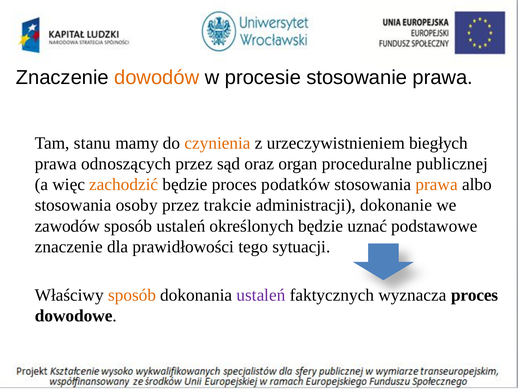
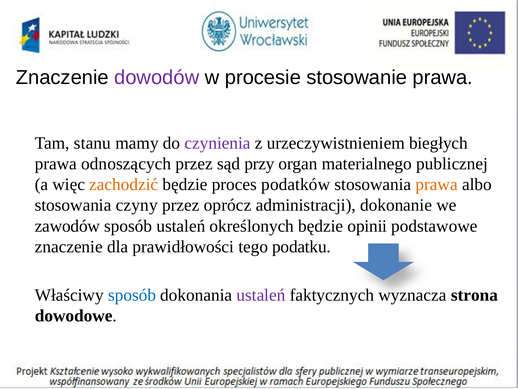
dowodów colour: orange -> purple (157, 77)
czynienia colour: orange -> purple (218, 143)
oraz: oraz -> przy (259, 164)
proceduralne: proceduralne -> materialnego (367, 164)
osoby: osoby -> czyny (137, 205)
trakcie: trakcie -> oprócz (228, 205)
uznać: uznać -> opinii (367, 226)
sytuacji: sytuacji -> podatku (301, 246)
sposób colour: orange -> blue (132, 295)
proces: proces -> strona (474, 295)
